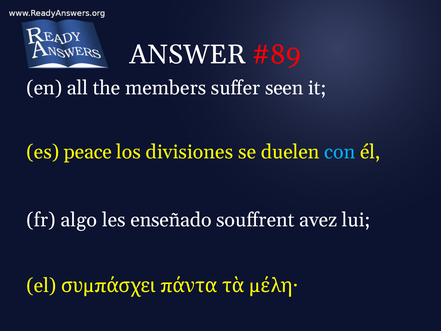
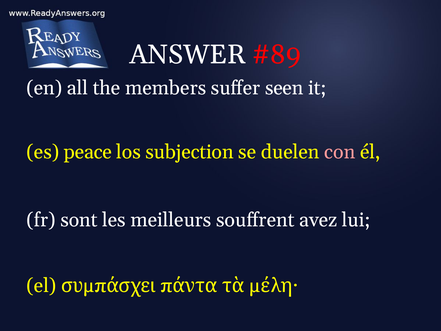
divisiones: divisiones -> subjection (190, 152)
con colour: light blue -> pink (340, 152)
algo: algo -> sont (79, 220)
enseñado: enseñado -> meilleurs (171, 220)
